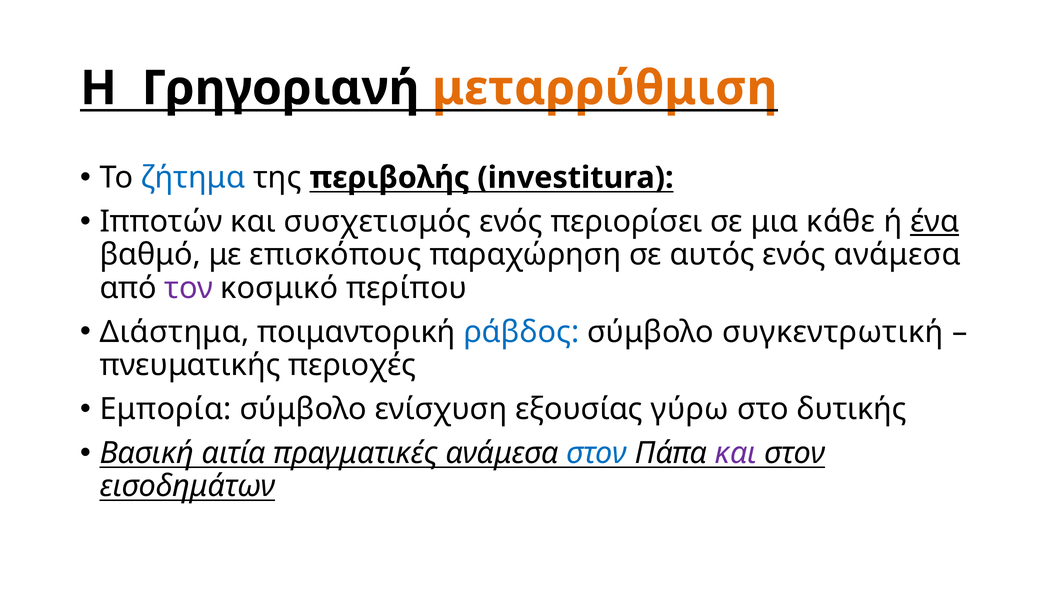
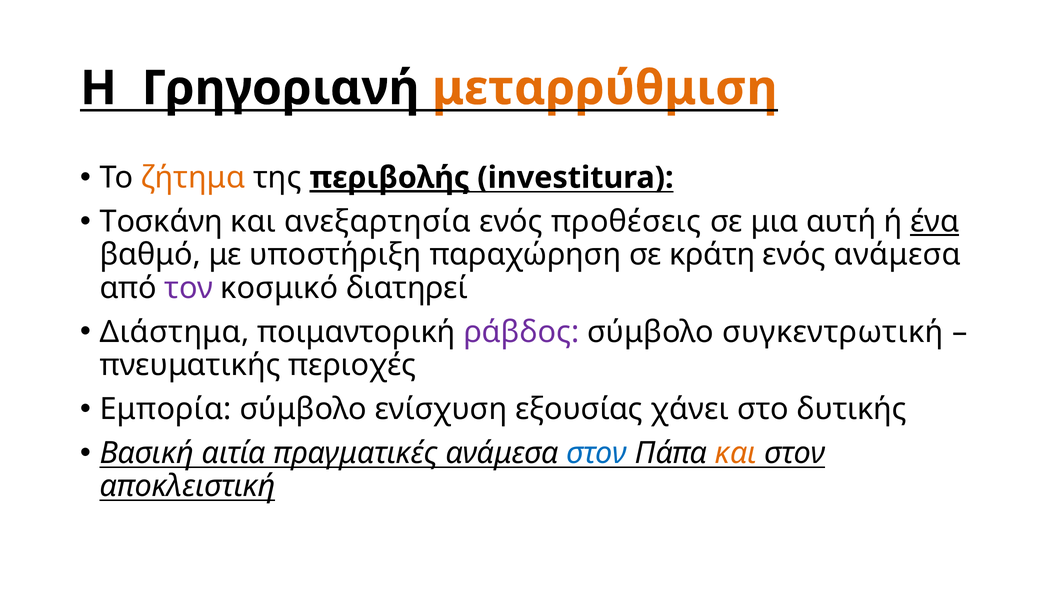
ζήτημα colour: blue -> orange (193, 178)
περιβολής underline: none -> present (390, 178)
Ιπποτών: Ιπποτών -> Τοσκάνη (161, 222)
συσχετισμός: συσχετισμός -> ανεξαρτησία (377, 222)
περιορίσει: περιορίσει -> προθέσεις (626, 222)
κάθε: κάθε -> αυτή (841, 222)
επισκόπους: επισκόπους -> υποστήριξη (336, 255)
αυτός: αυτός -> κράτη (712, 255)
περίπου: περίπου -> διατηρεί (407, 288)
ράβδος colour: blue -> purple (521, 332)
γύρω: γύρω -> χάνει (690, 409)
και colour: purple -> orange (736, 453)
εισοδημάτων: εισοδημάτων -> αποκλειστική (188, 486)
